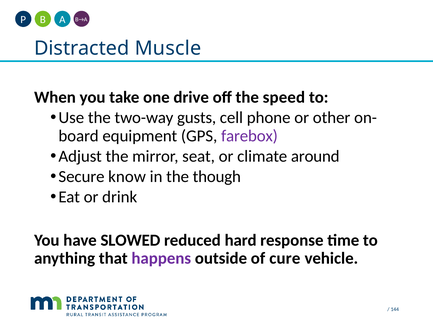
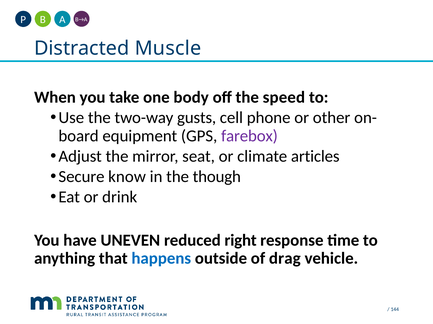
drive: drive -> body (191, 98)
around: around -> articles (315, 157)
SLOWED: SLOWED -> UNEVEN (130, 241)
hard: hard -> right (241, 241)
happens colour: purple -> blue (161, 259)
cure: cure -> drag (285, 259)
